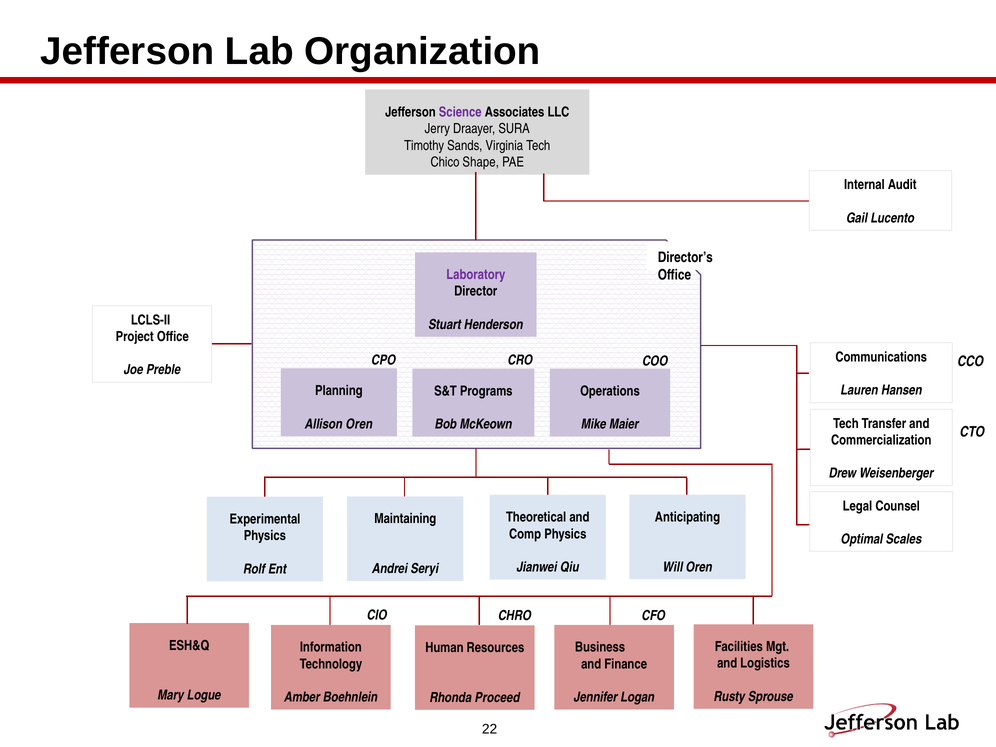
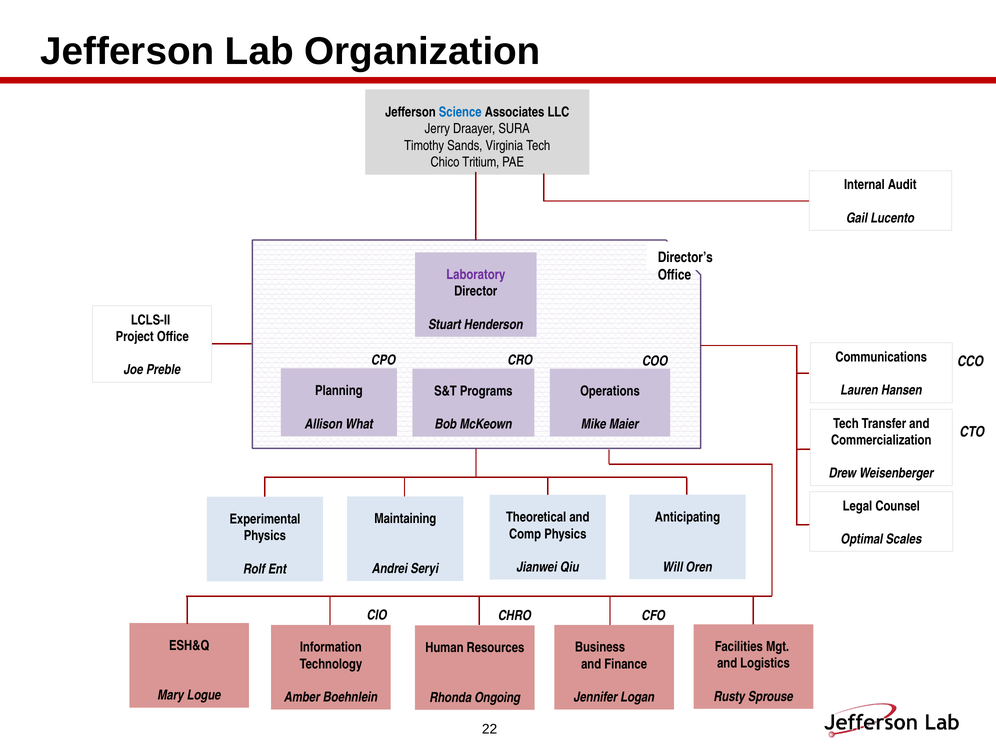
Science colour: purple -> blue (460, 112)
Shape: Shape -> Tritium (481, 162)
Allison Oren: Oren -> What (359, 424)
Proceed: Proceed -> Ongoing (497, 698)
